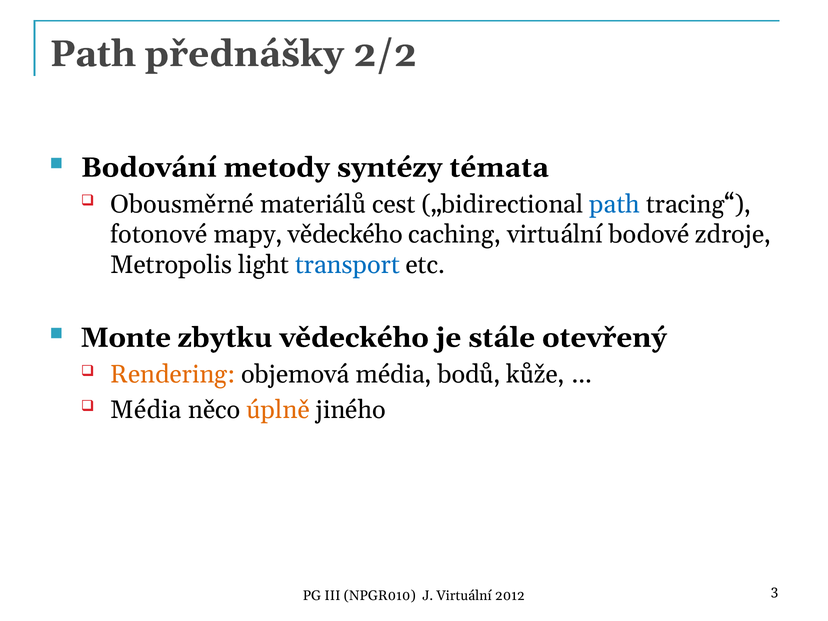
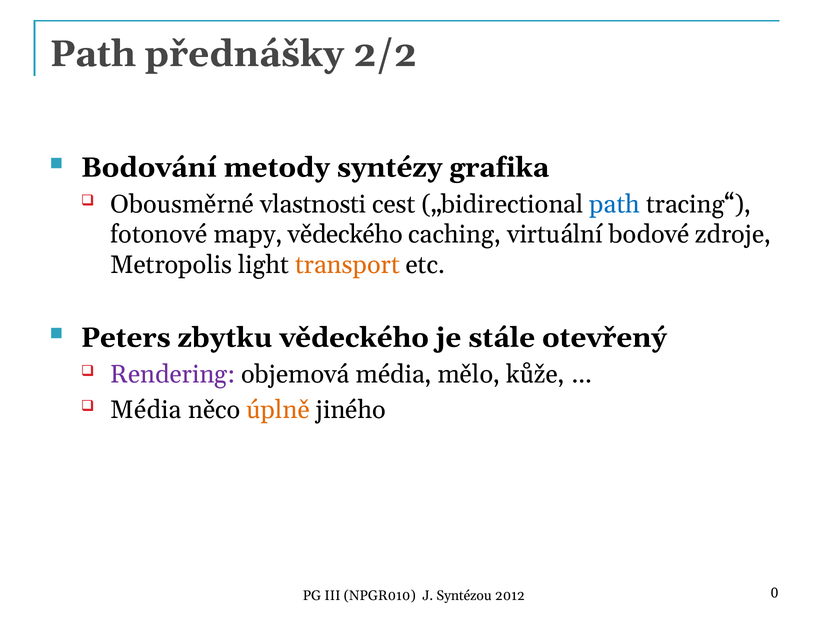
témata: témata -> grafika (499, 168)
materiálů: materiálů -> vlastnosti (313, 204)
transport colour: blue -> orange (347, 265)
Monte: Monte -> Peters (126, 338)
Rendering colour: orange -> purple (173, 374)
bodů: bodů -> mělo (469, 374)
J Virtuální: Virtuální -> Syntézou (464, 596)
3: 3 -> 0 (775, 593)
